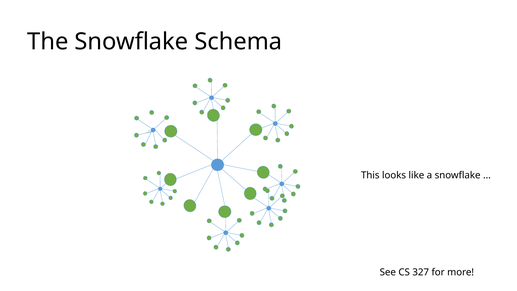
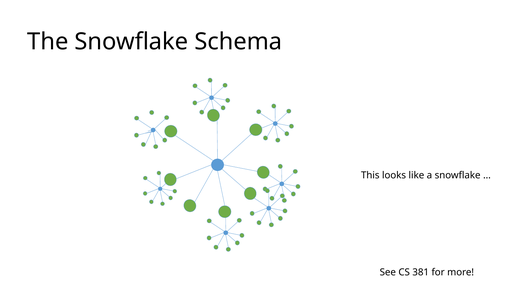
327: 327 -> 381 (421, 272)
